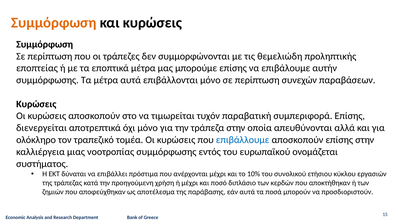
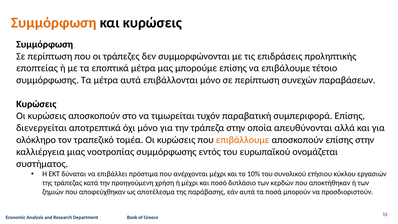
θεμελιώδη: θεμελιώδη -> επιδράσεις (280, 56)
αυτήν: αυτήν -> τέτοιο (325, 68)
επιβάλλουμε colour: blue -> orange (243, 140)
